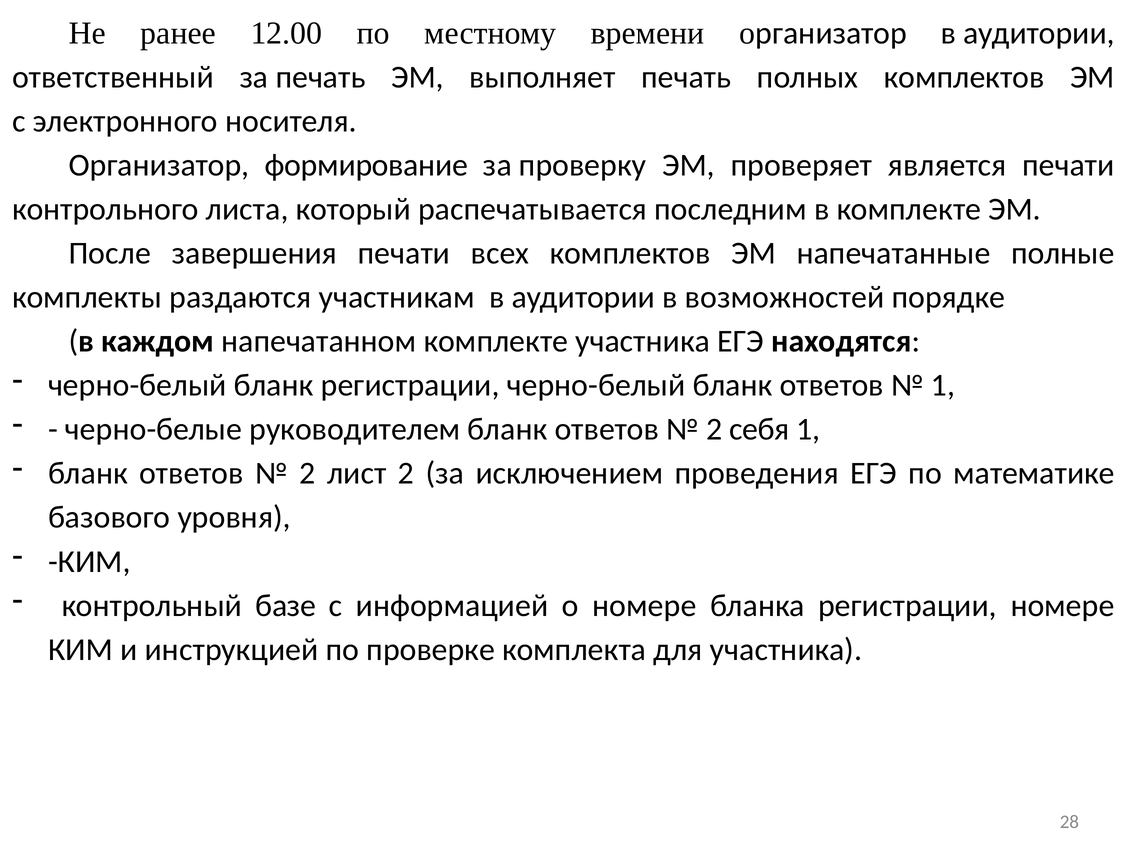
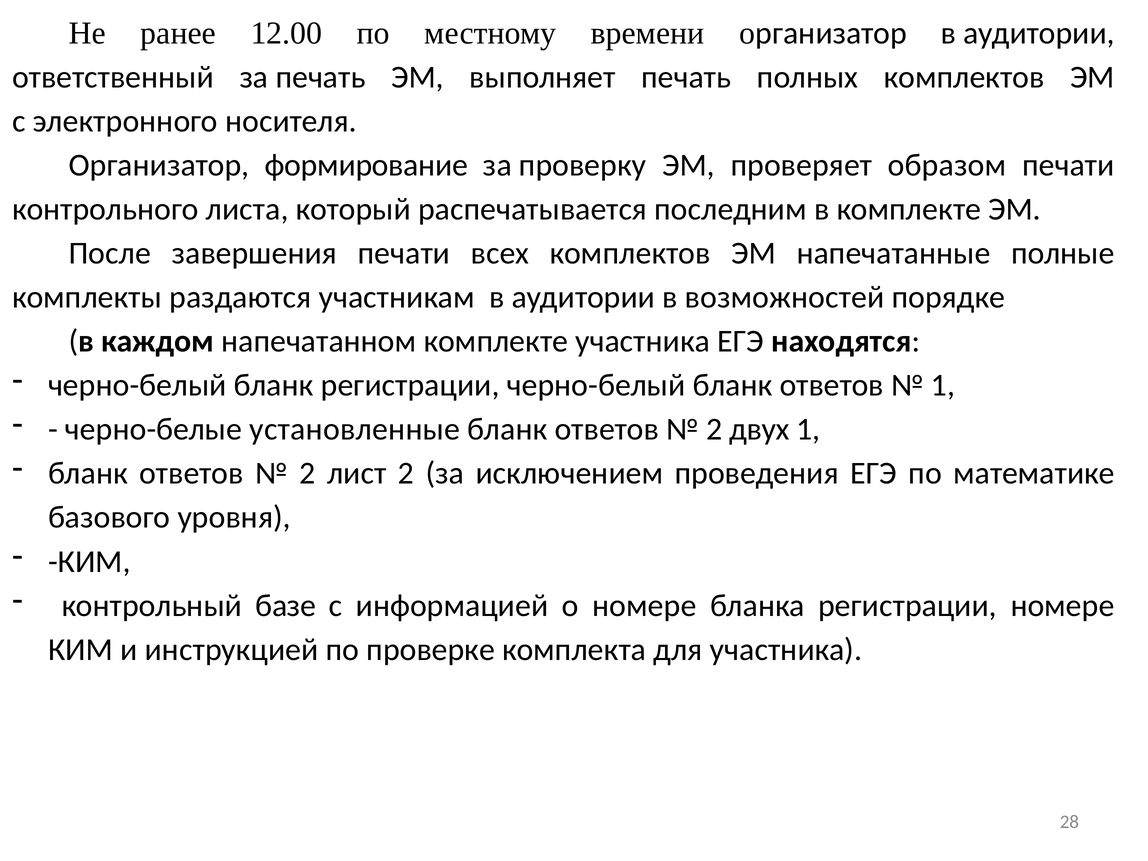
является: является -> образом (947, 165)
руководителем: руководителем -> установленные (355, 429)
себя: себя -> двух (759, 429)
